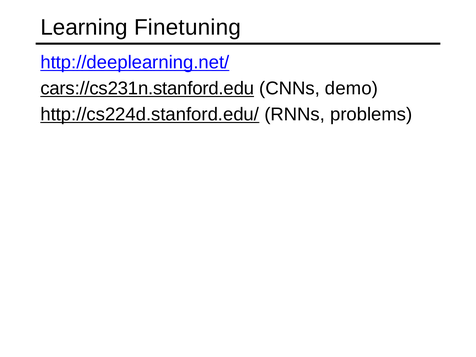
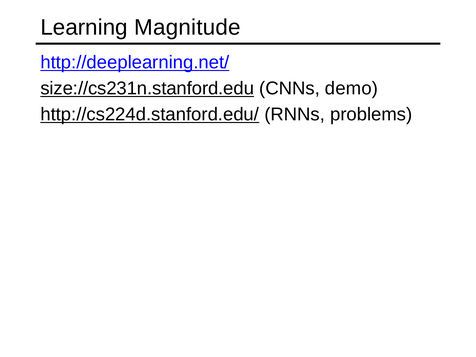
Finetuning: Finetuning -> Magnitude (187, 27)
cars://cs231n.stanford.edu: cars://cs231n.stanford.edu -> size://cs231n.stanford.edu (147, 88)
